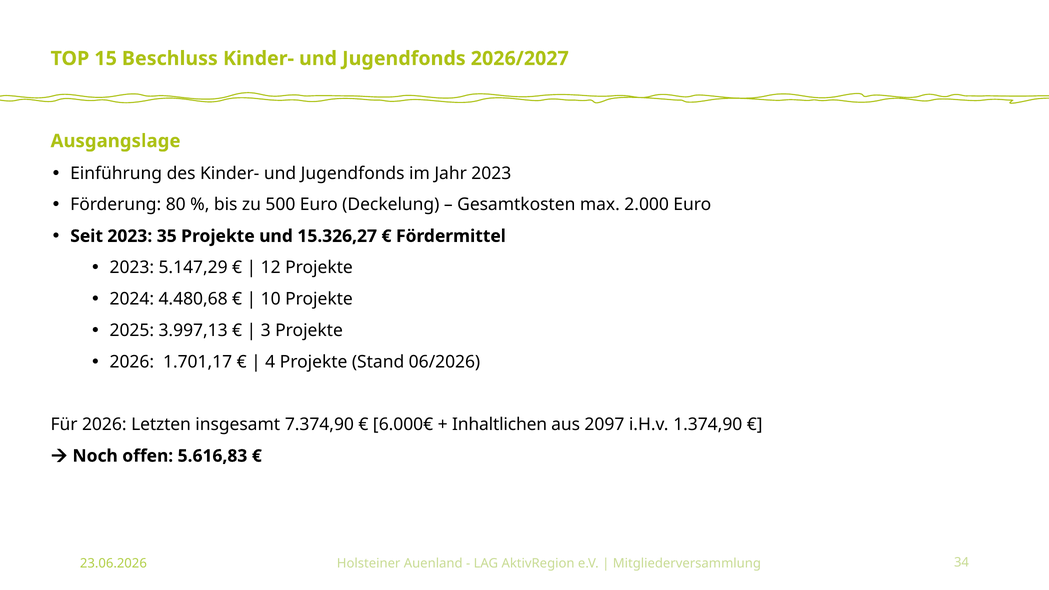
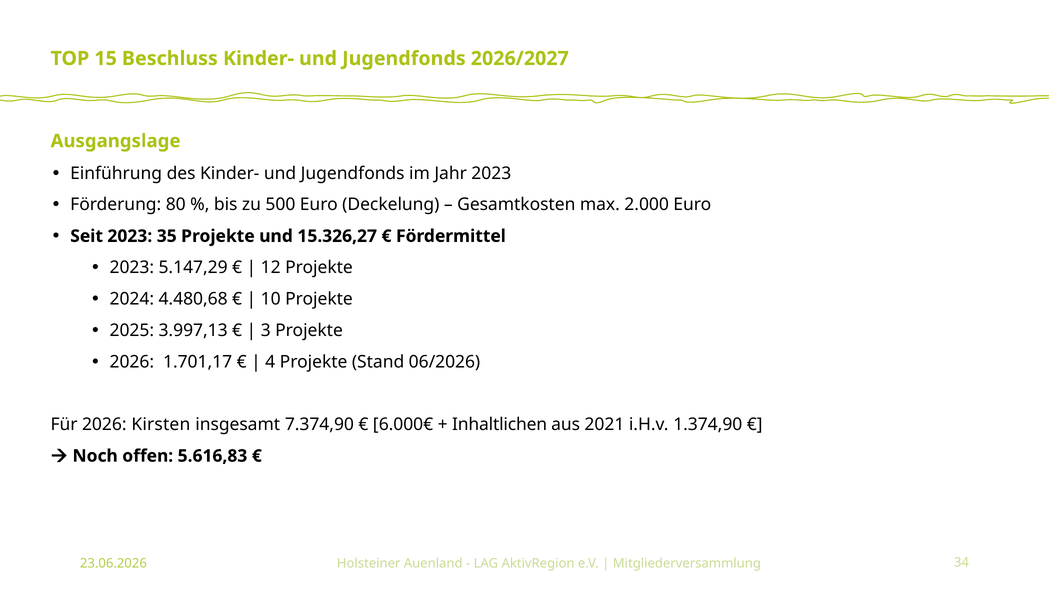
Letzten: Letzten -> Kirsten (161, 425)
2097: 2097 -> 2021 (604, 425)
